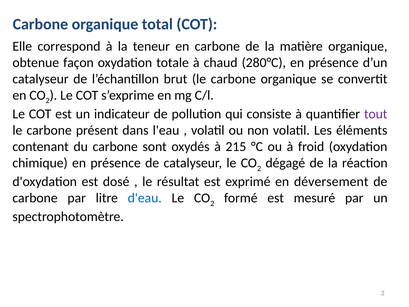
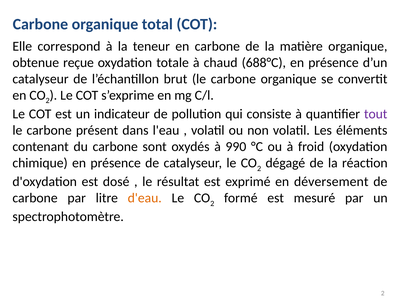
façon: façon -> reçue (78, 63)
280°C: 280°C -> 688°C (264, 63)
215: 215 -> 990 (236, 147)
d'eau colour: blue -> orange (145, 198)
